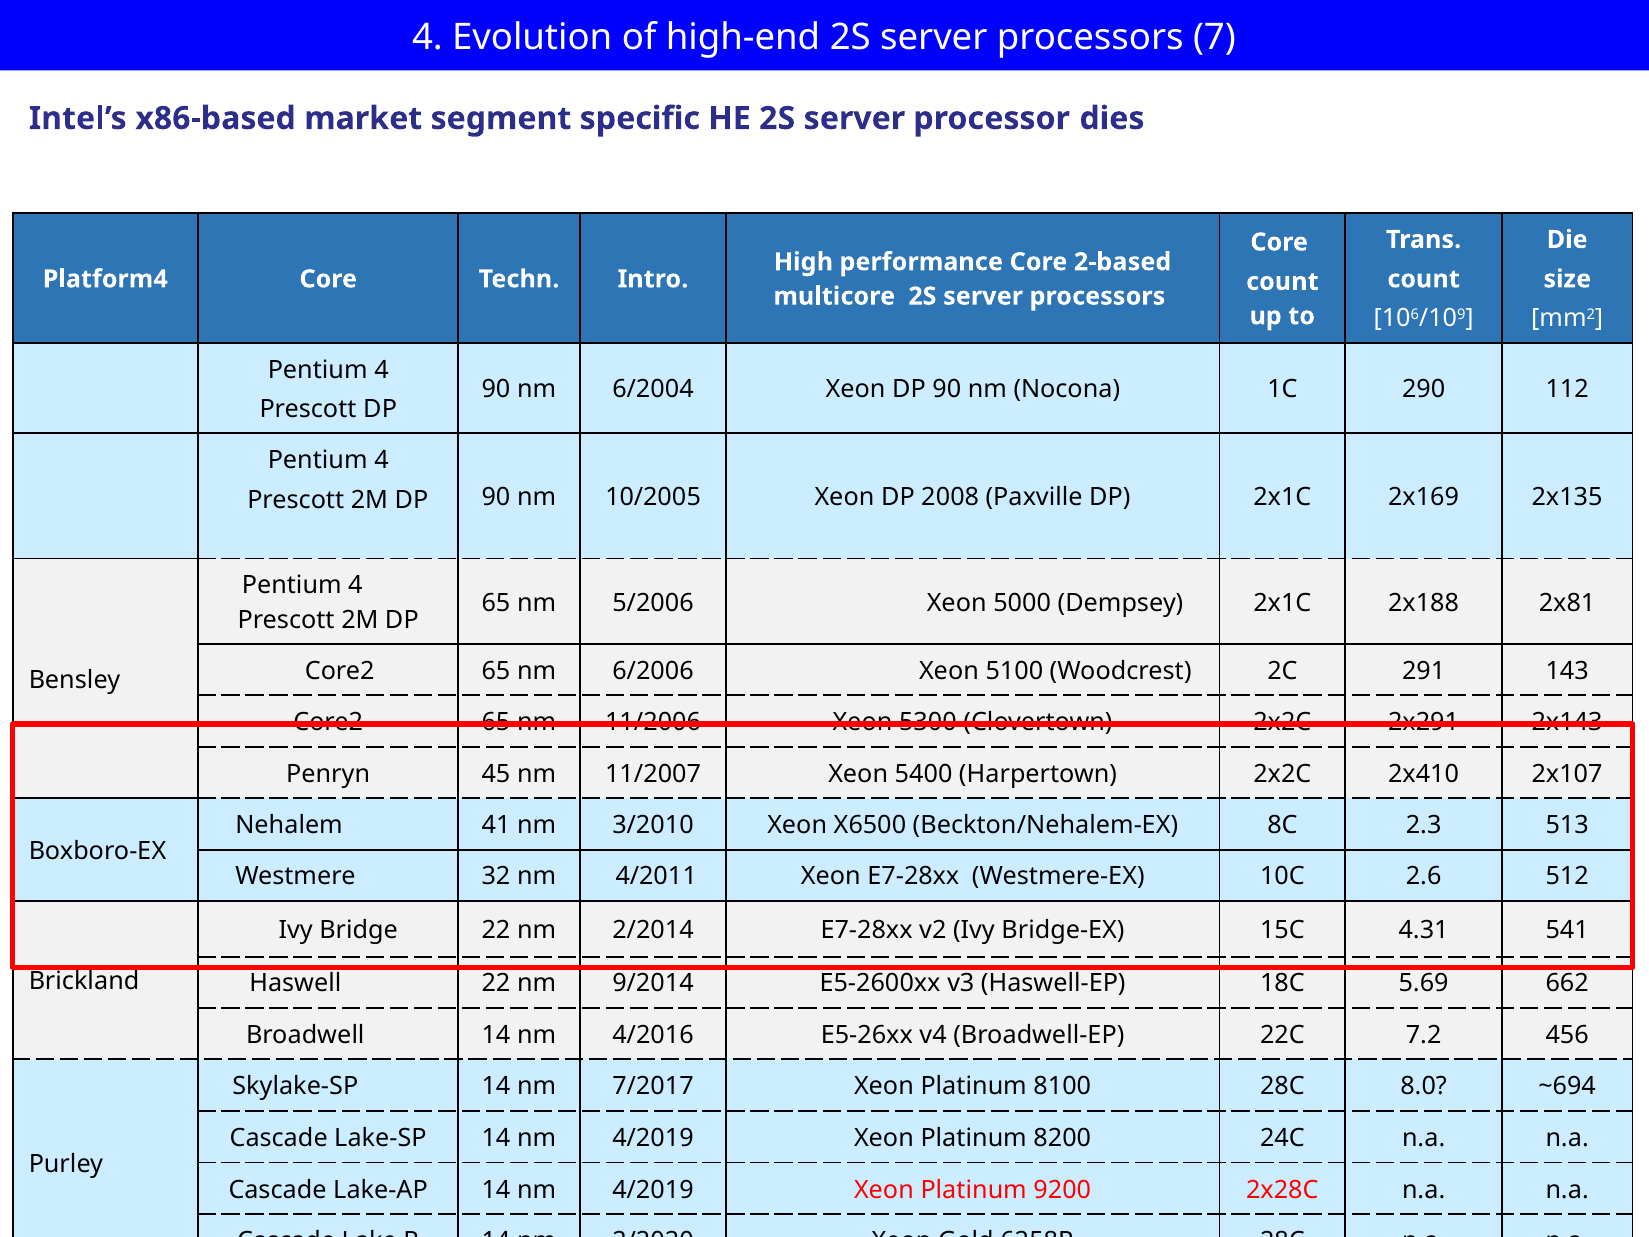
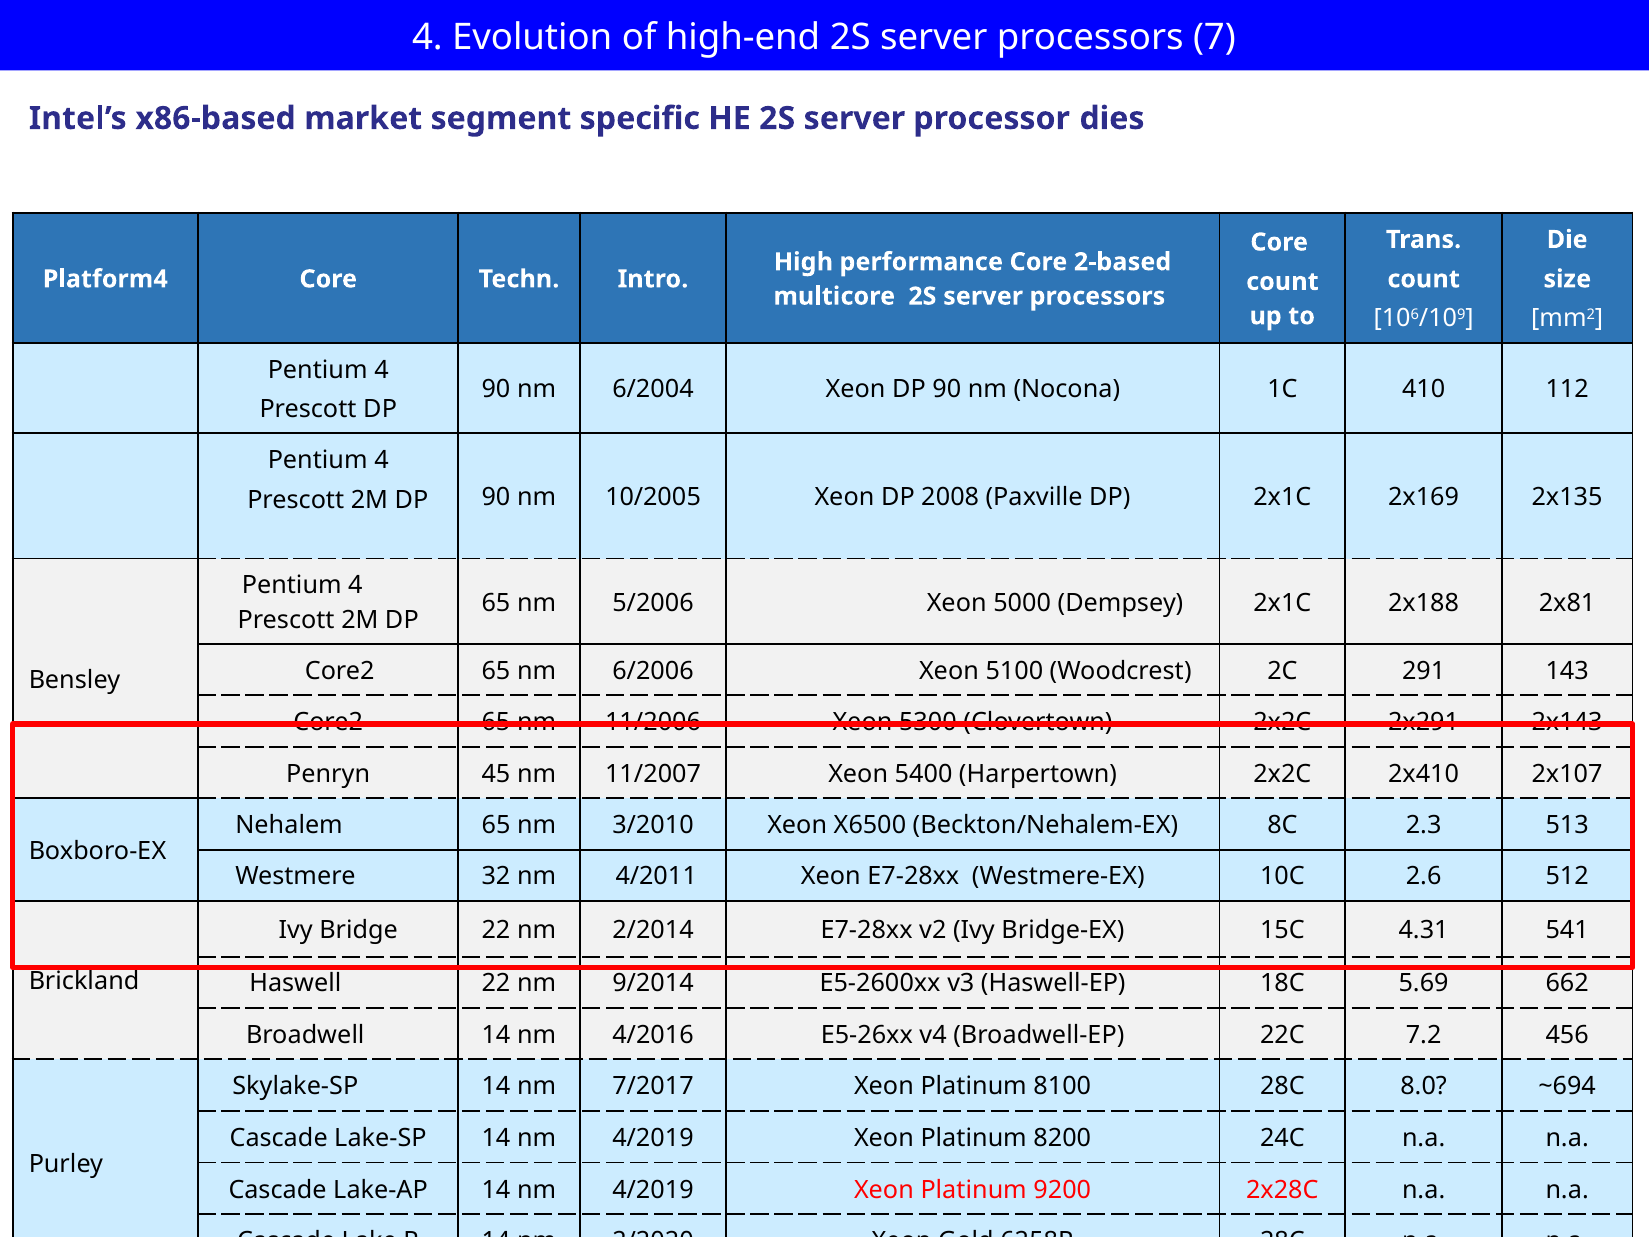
290: 290 -> 410 (1424, 389)
Nehalem 41: 41 -> 65 (496, 825)
